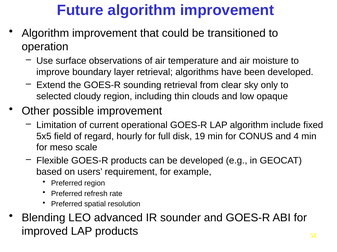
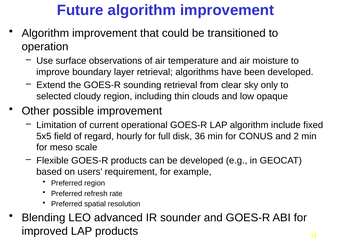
19: 19 -> 36 (200, 137)
4: 4 -> 2 (296, 137)
